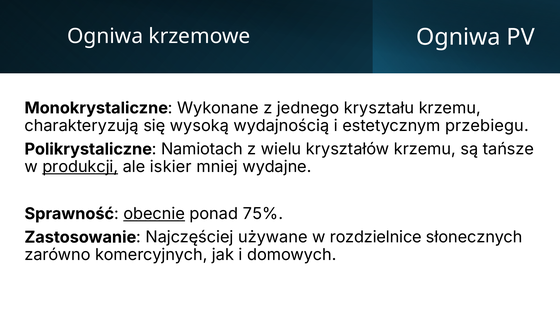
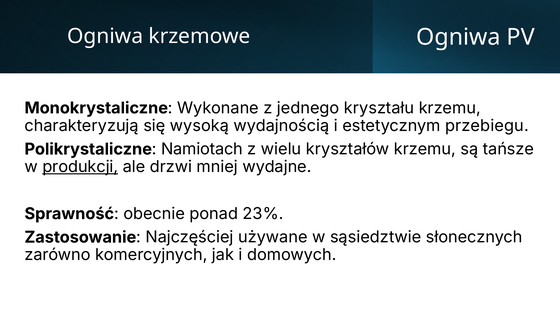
iskier: iskier -> drzwi (171, 167)
obecnie underline: present -> none (154, 214)
75%: 75% -> 23% (263, 214)
rozdzielnice: rozdzielnice -> sąsiedztwie (376, 237)
